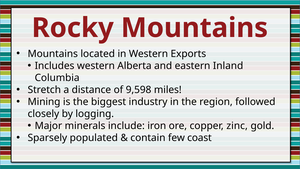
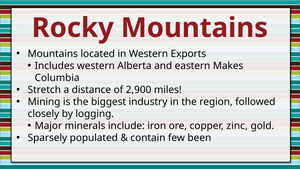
Inland: Inland -> Makes (228, 66)
9,598: 9,598 -> 2,900 (139, 90)
coast: coast -> been (199, 138)
